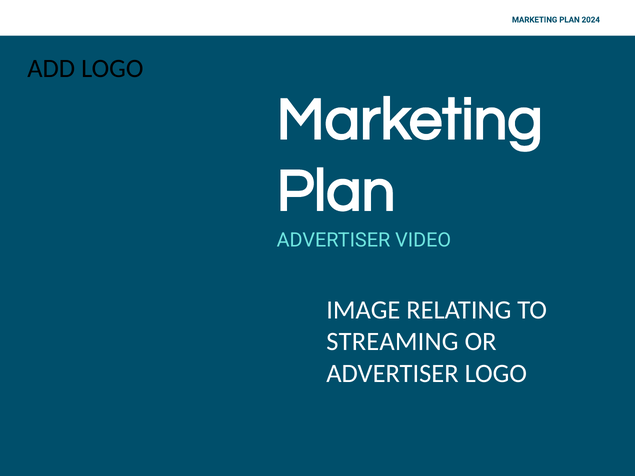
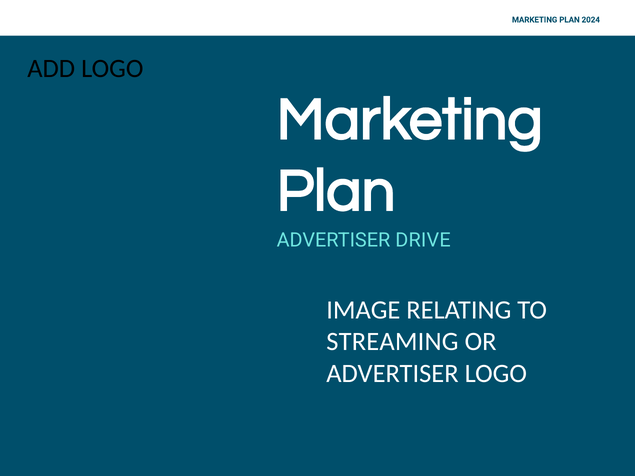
VIDEO: VIDEO -> DRIVE (423, 240)
